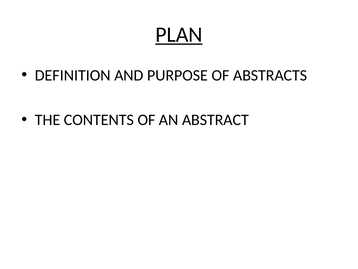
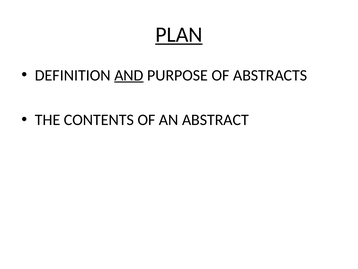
AND underline: none -> present (129, 75)
